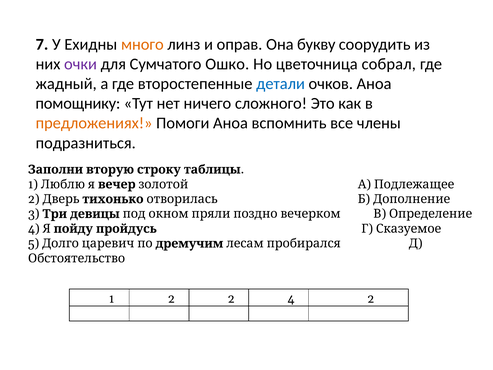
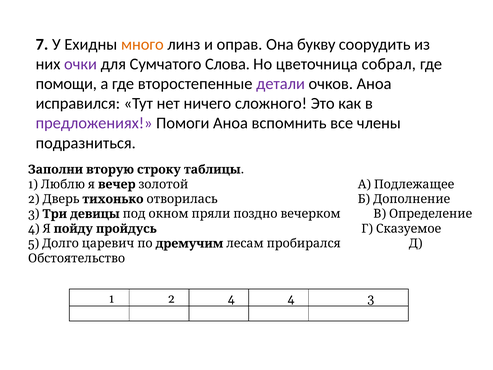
Ошко: Ошко -> Слова (227, 64)
жадный: жадный -> помощи (66, 84)
детали colour: blue -> purple (281, 84)
помощнику: помощнику -> исправился (78, 103)
предложениях colour: orange -> purple (94, 123)
2 2: 2 -> 4 (231, 299)
4 2: 2 -> 3 (371, 299)
